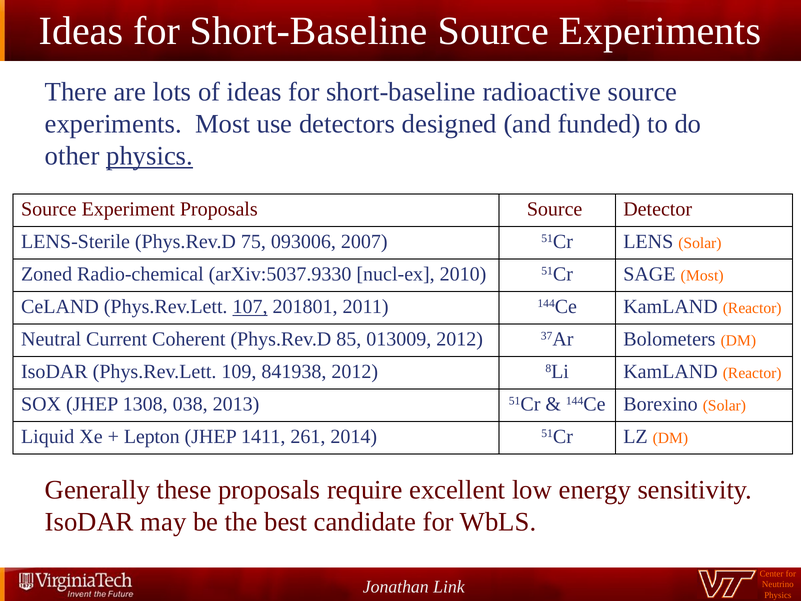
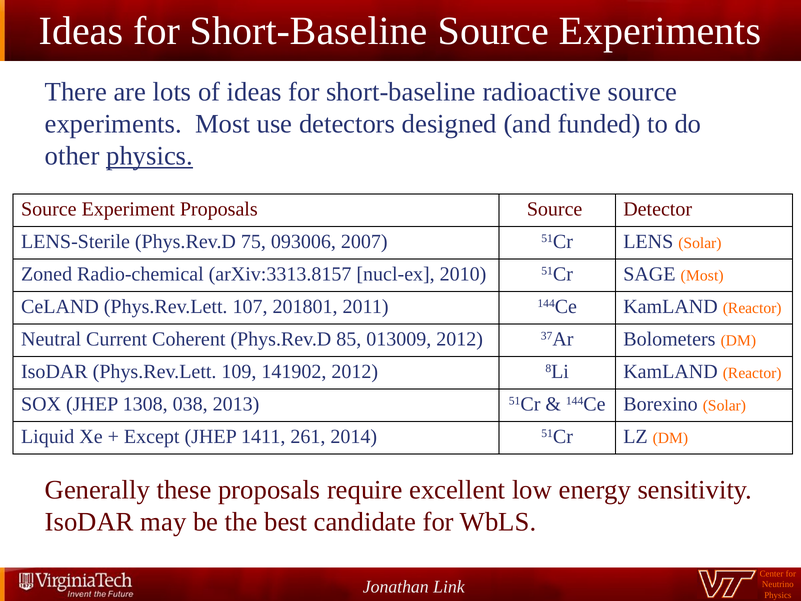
arXiv:5037.9330: arXiv:5037.9330 -> arXiv:3313.8157 (280, 274)
107 underline: present -> none (250, 307)
841938: 841938 -> 141902 (294, 372)
Lepton: Lepton -> Except (152, 437)
